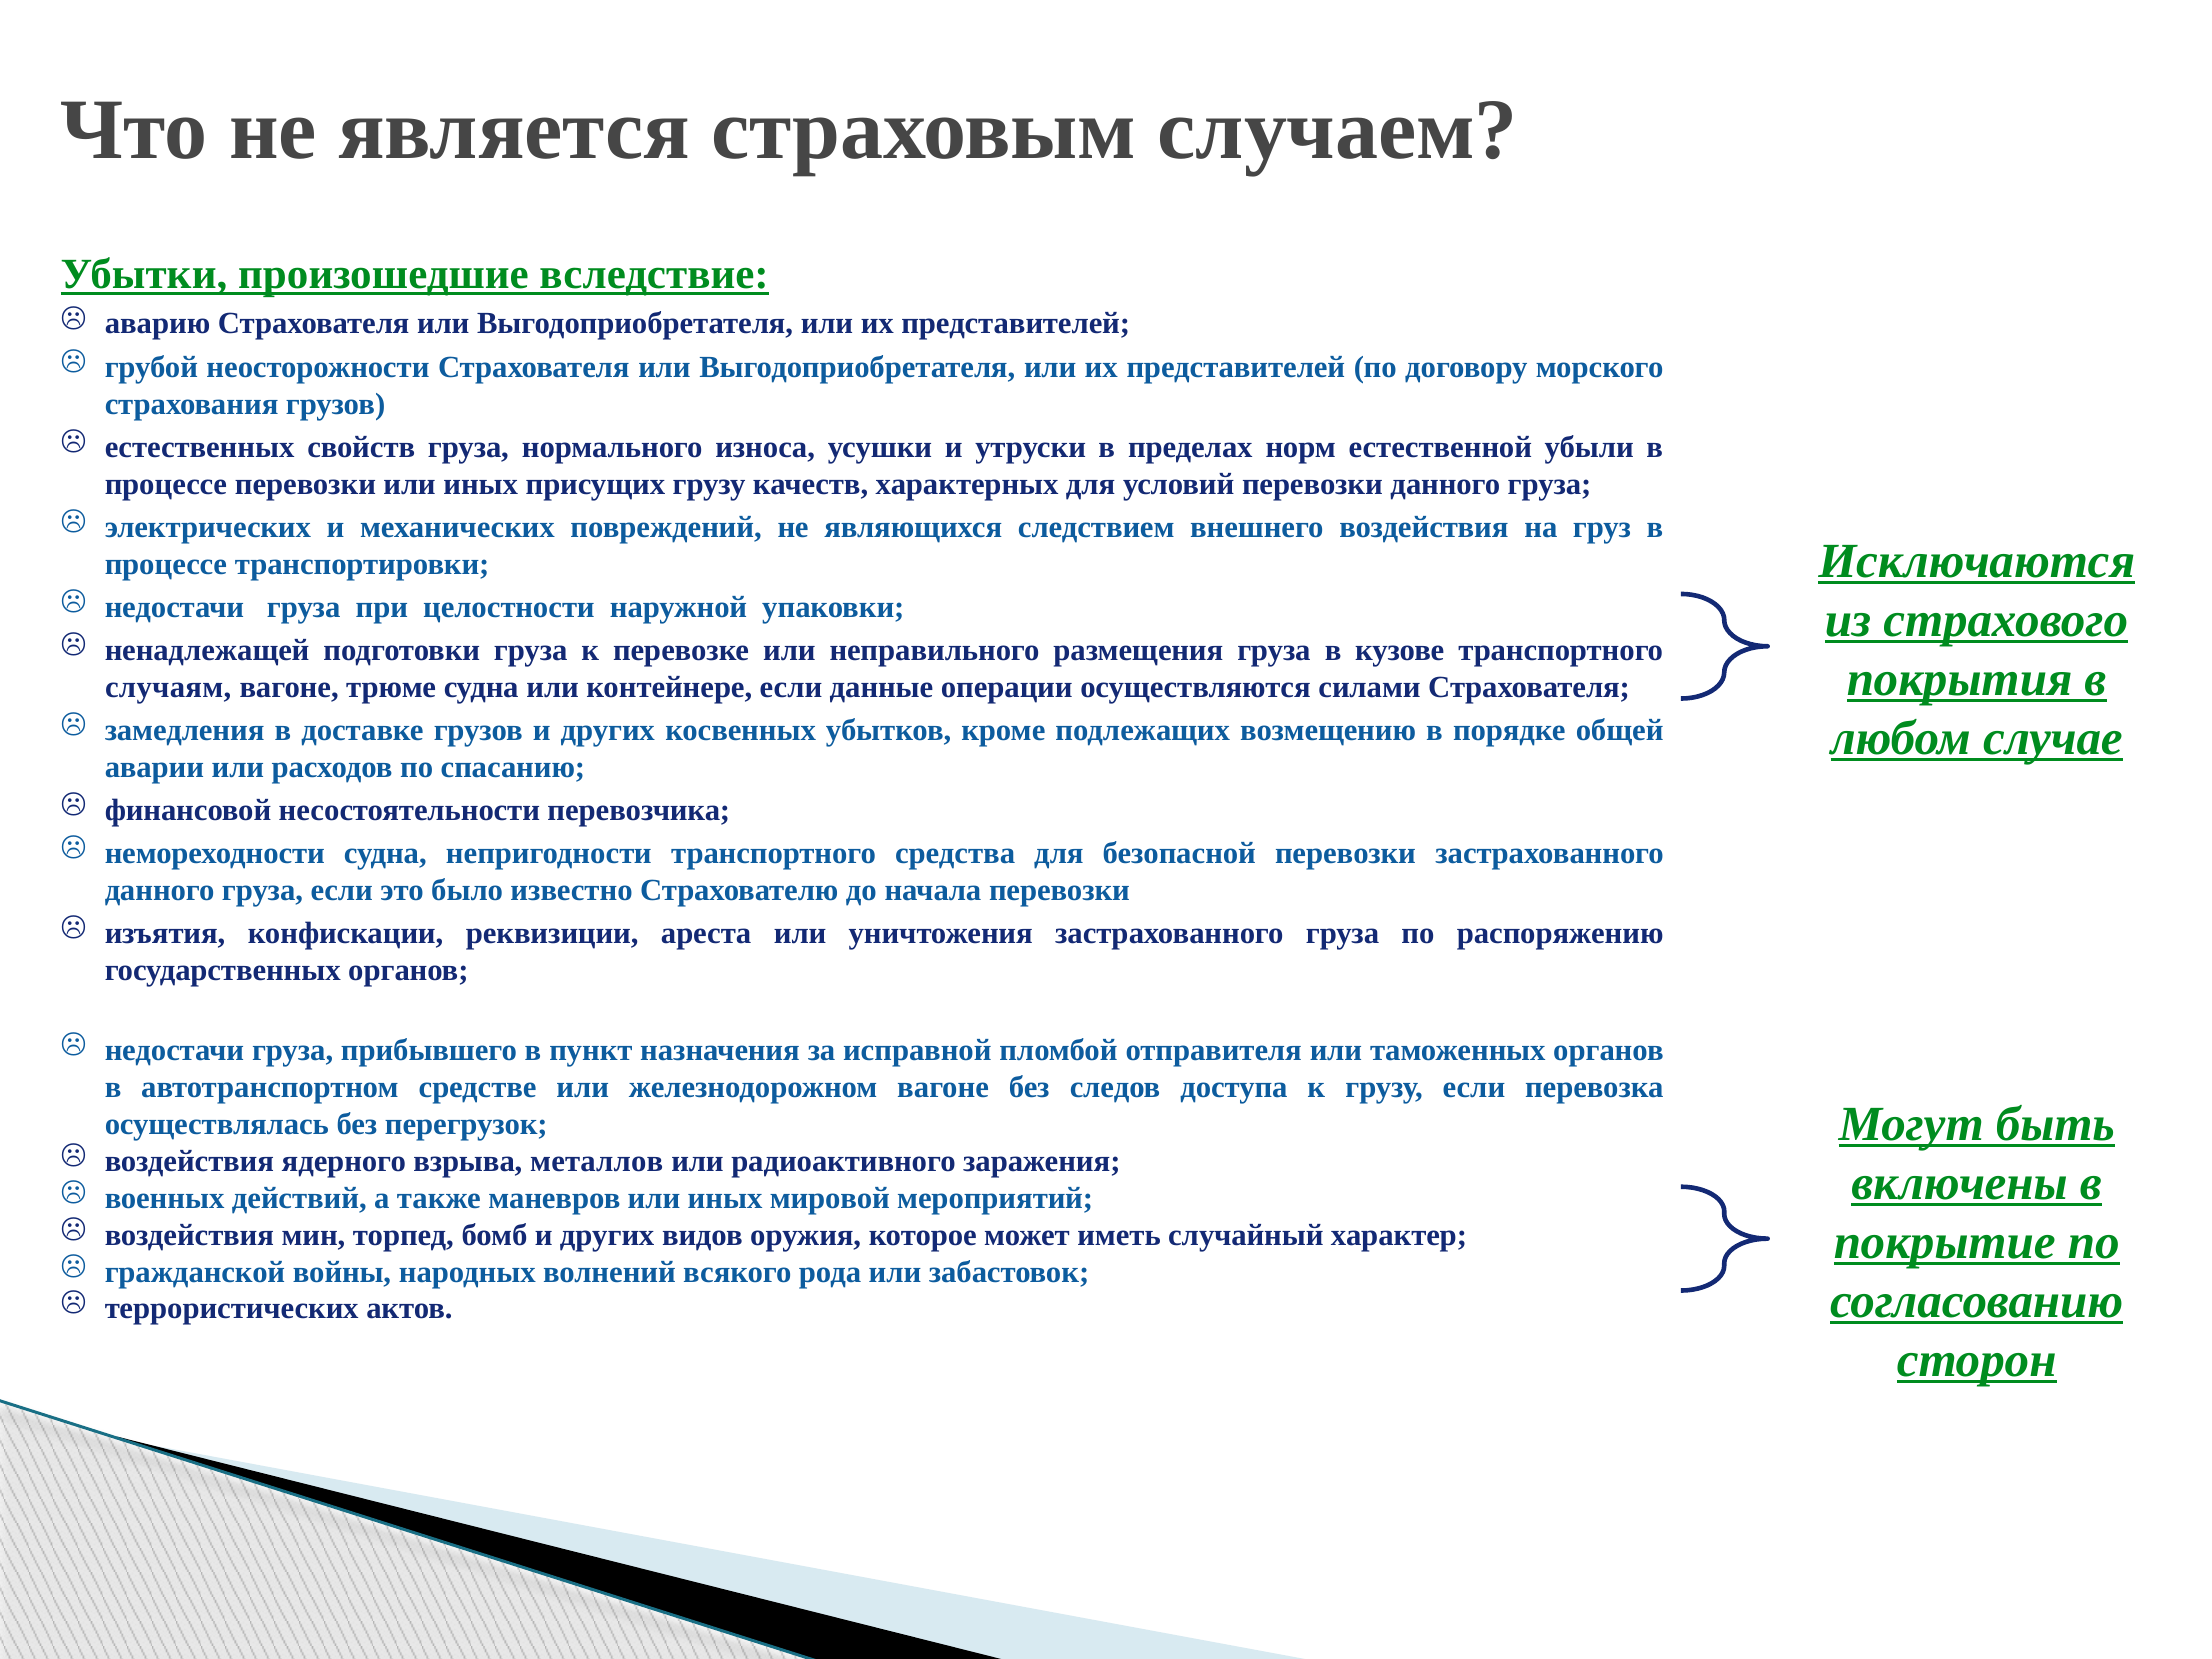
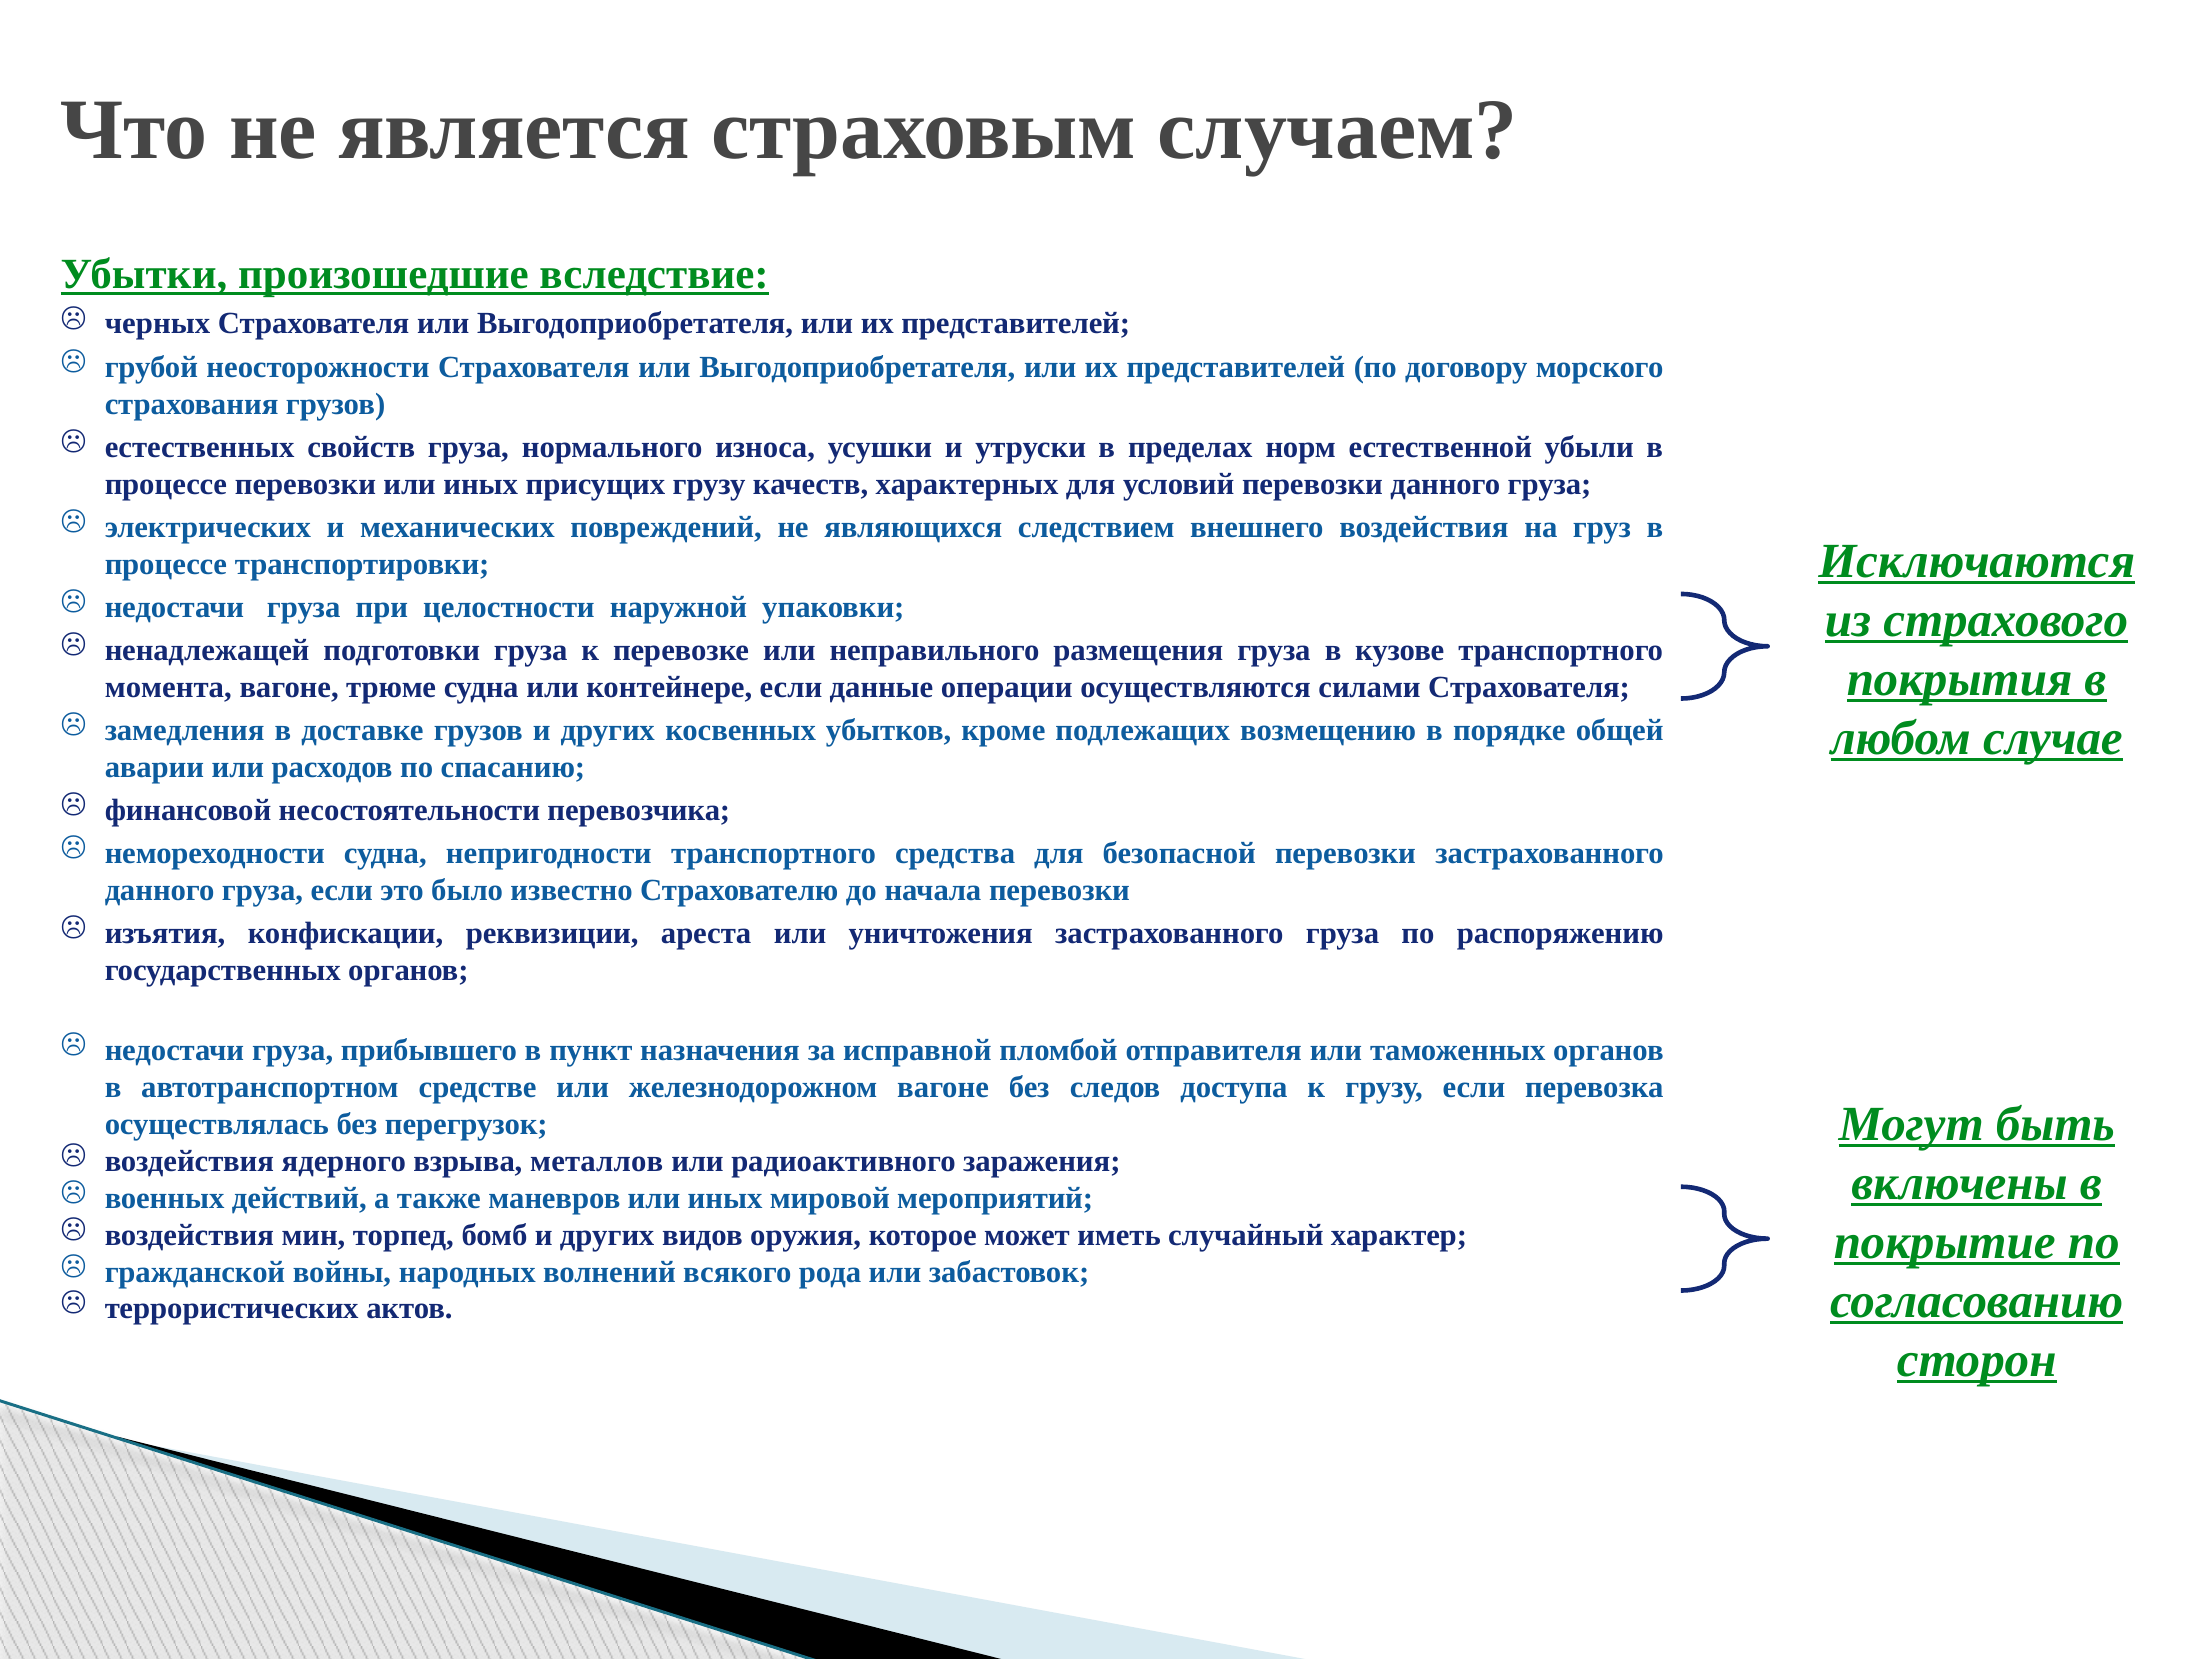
аварию: аварию -> черных (158, 324)
случаям: случаям -> момента (168, 687)
